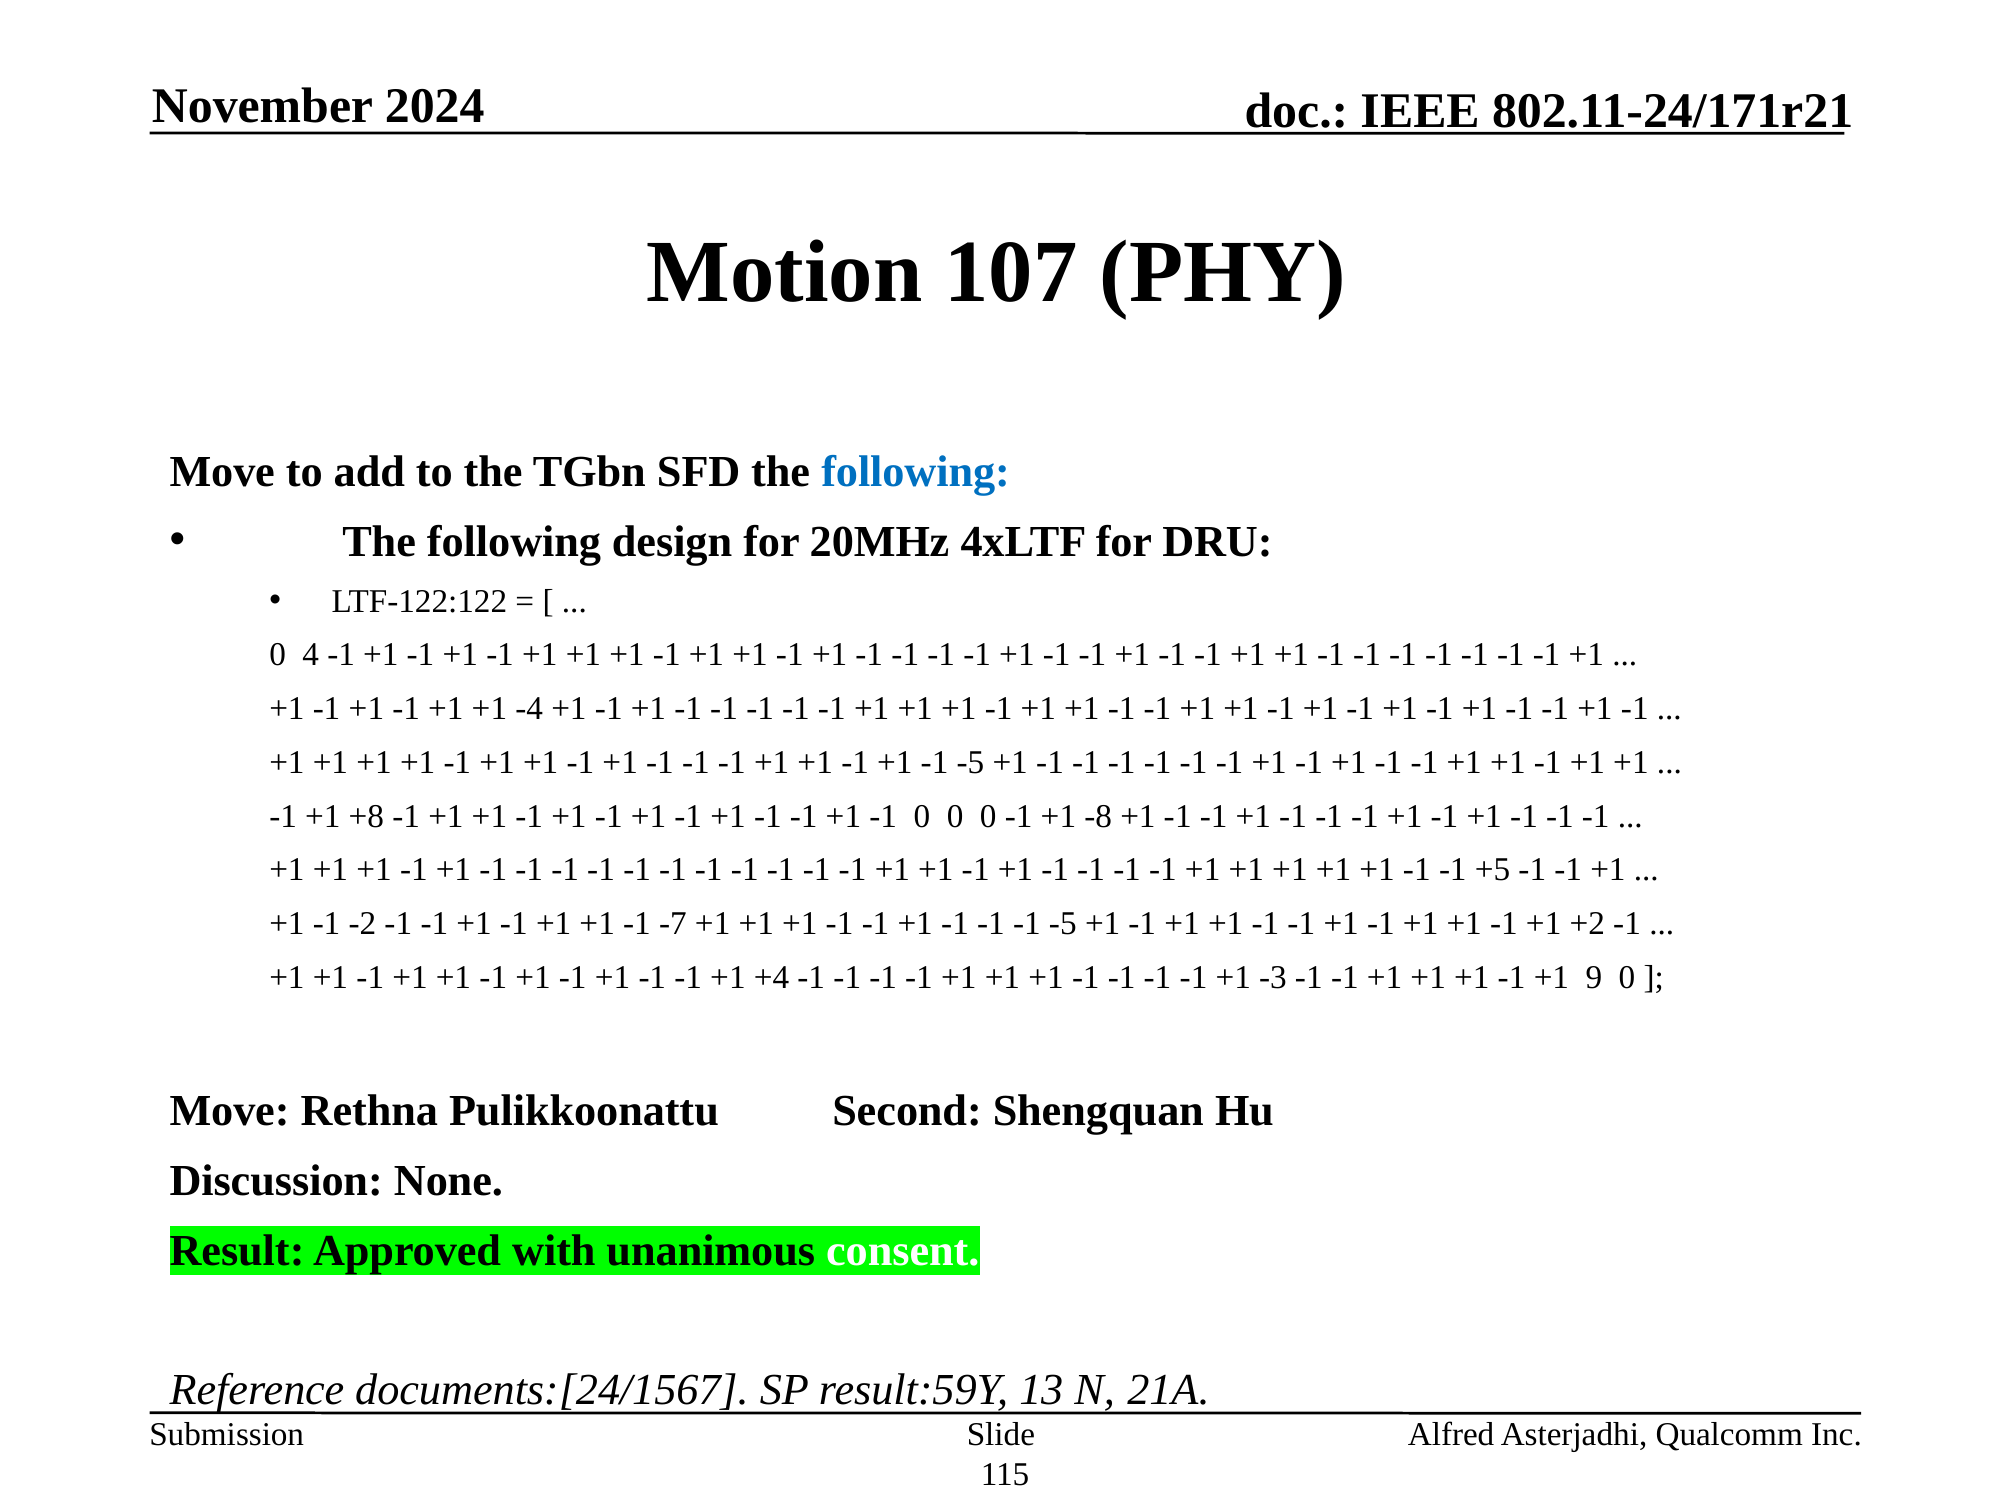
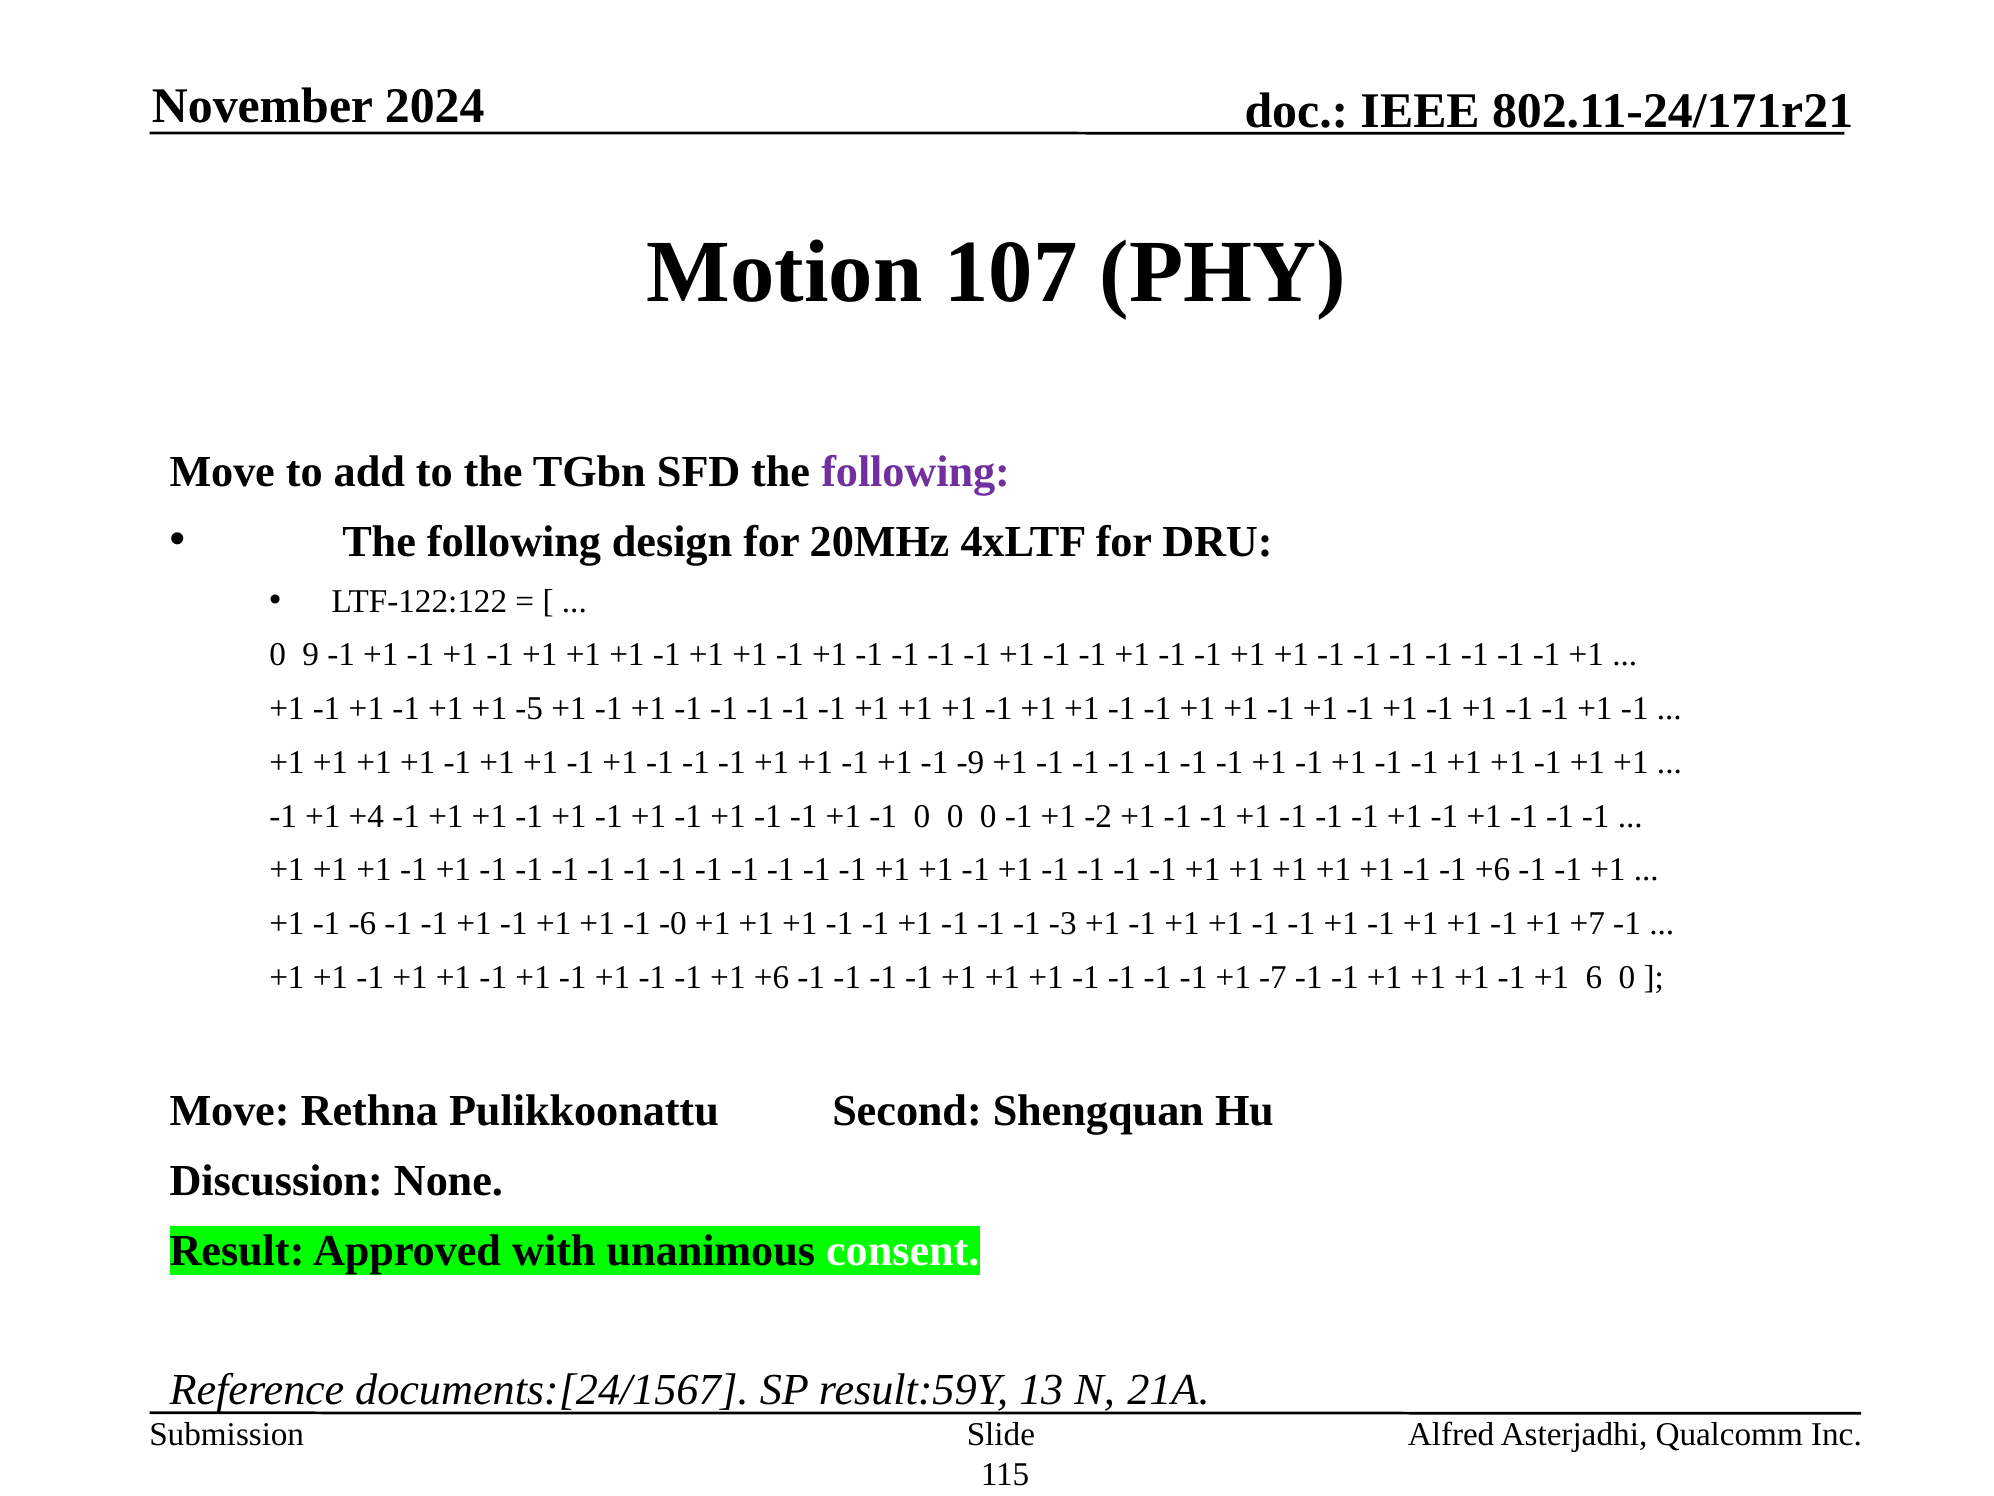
following colour: blue -> purple (916, 472)
4: 4 -> 9 (311, 655)
-4: -4 -> -5 (529, 708)
+1 -1 -5: -5 -> -9 (971, 762)
+8: +8 -> +4 (366, 816)
-8: -8 -> -2 (1098, 816)
-1 +5: +5 -> +6 (1493, 870)
-2: -2 -> -6 (362, 923)
-7: -7 -> -0 (673, 923)
-1 -1 -5: -5 -> -3 (1063, 923)
+2: +2 -> +7 (1587, 923)
+1 +4: +4 -> +6 (772, 977)
-3: -3 -> -7 (1273, 977)
9: 9 -> 6 (1594, 977)
